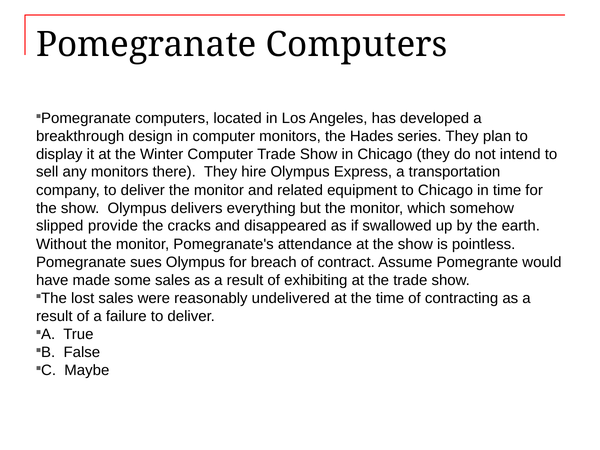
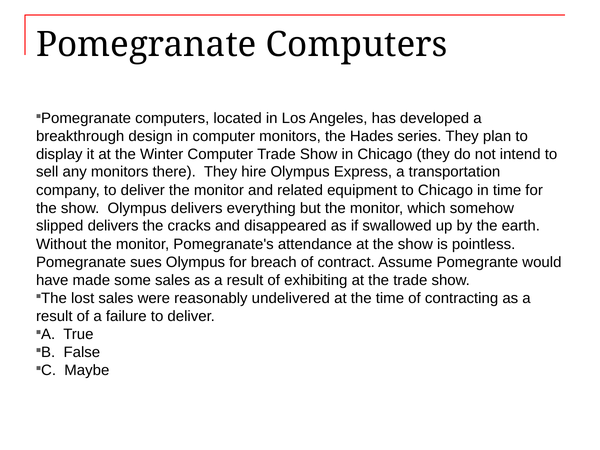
slipped provide: provide -> delivers (113, 226)
